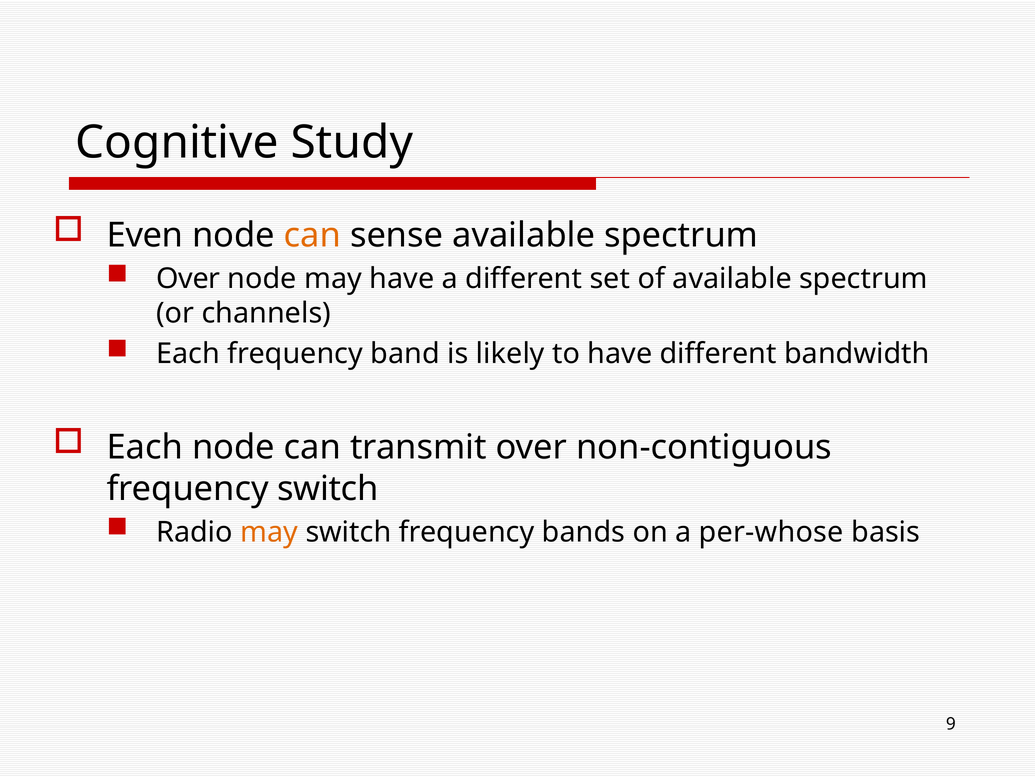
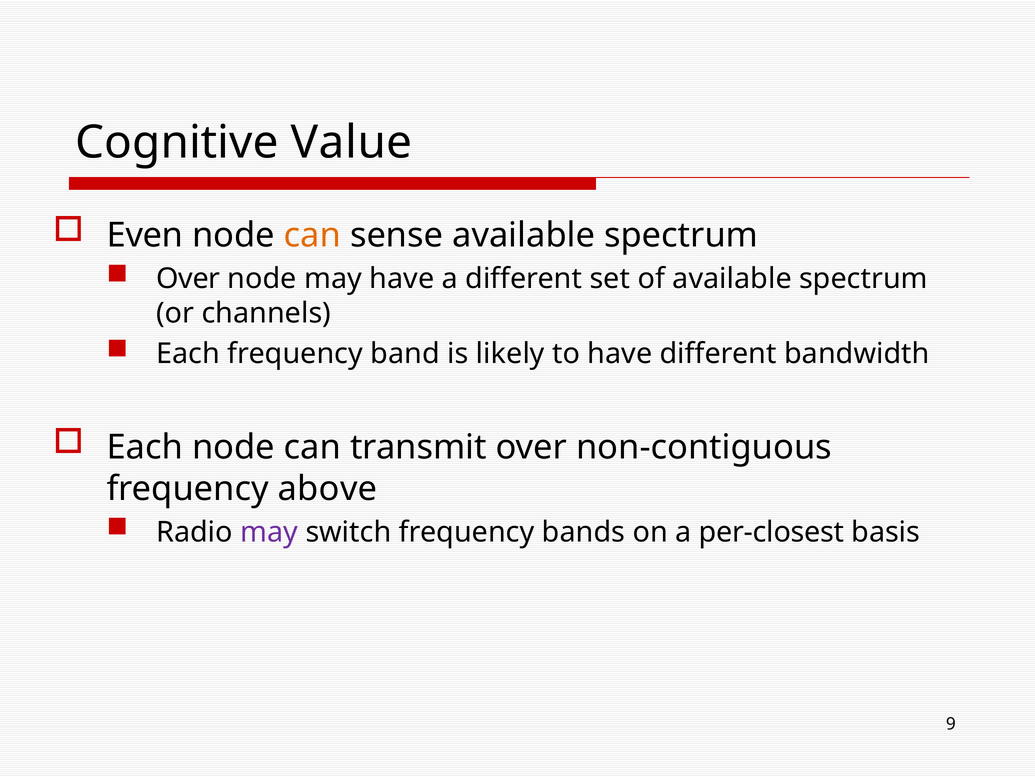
Study: Study -> Value (352, 143)
frequency switch: switch -> above (328, 488)
may colour: orange -> purple (269, 532)
per-whose: per-whose -> per-closest (772, 532)
